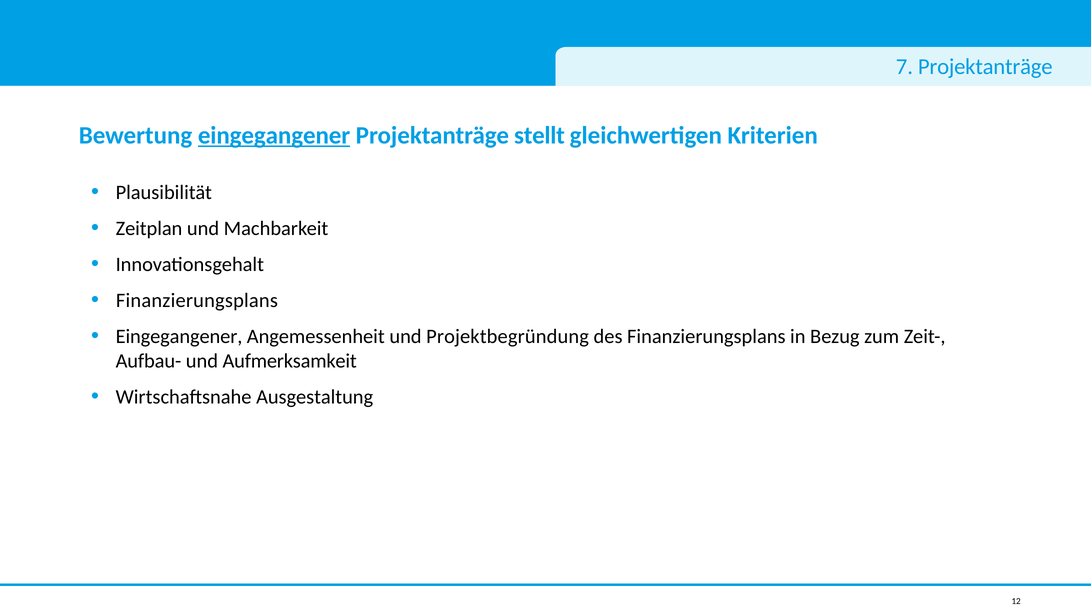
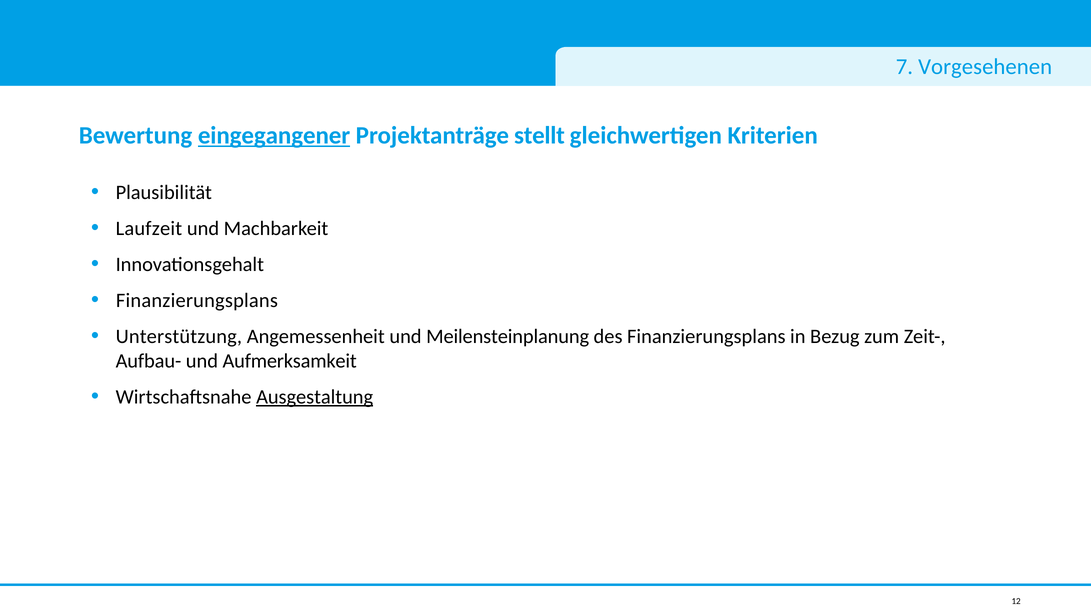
7 Projektanträge: Projektanträge -> Vorgesehenen (985, 67)
Zeitplan: Zeitplan -> Laufzeit (149, 228)
Eingegangener: Eingegangener -> Unterstützung (179, 336)
Projektbegründung: Projektbegründung -> Meilensteinplanung (508, 336)
Ausgestaltung underline: none -> present (315, 397)
